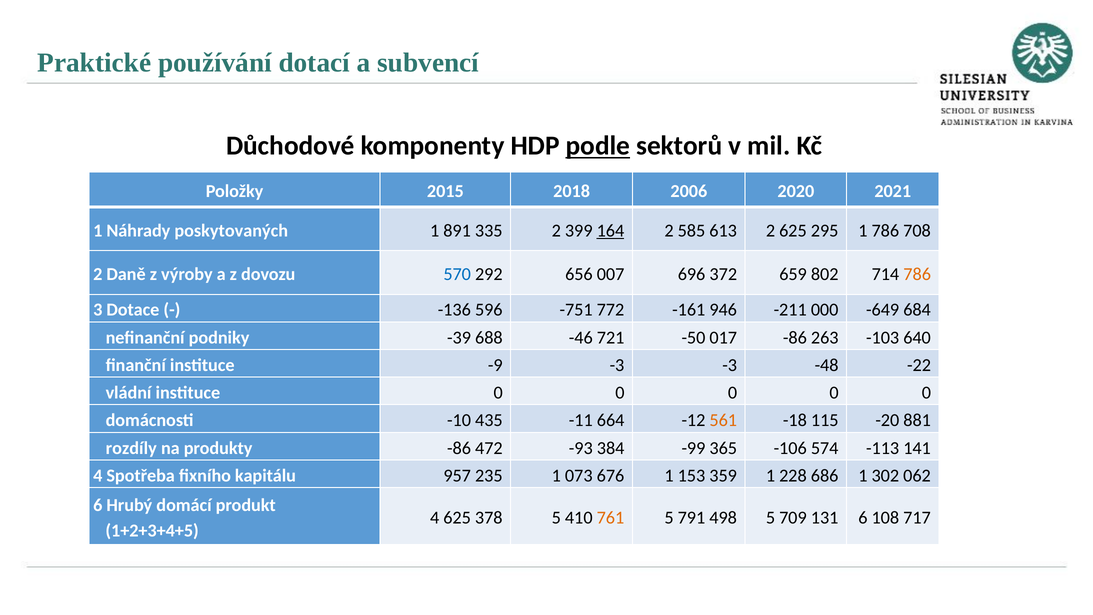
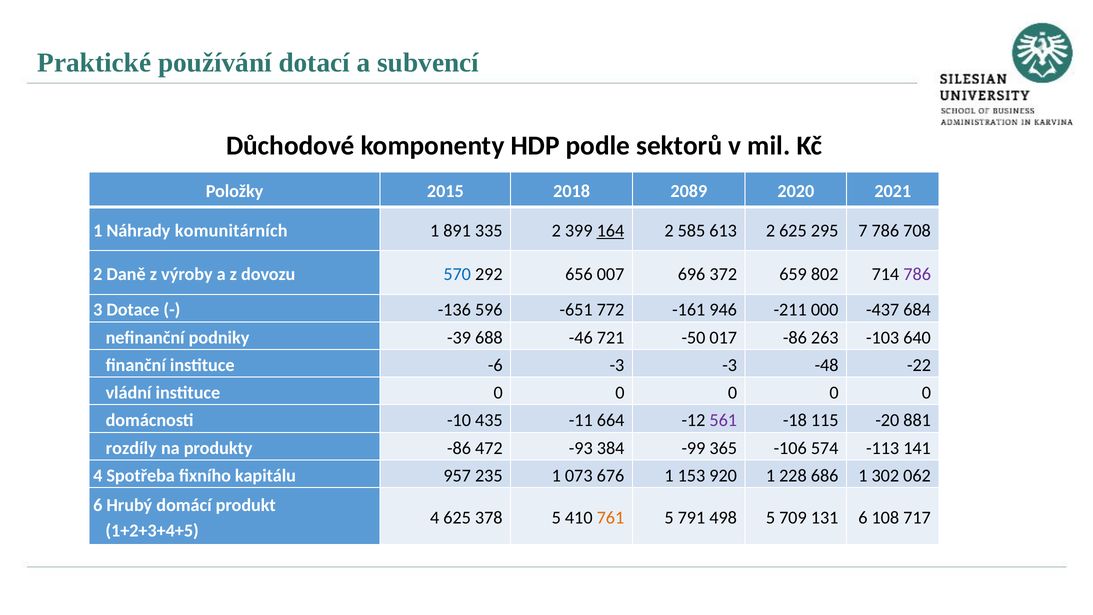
podle underline: present -> none (598, 146)
2006: 2006 -> 2089 (689, 191)
poskytovaných: poskytovaných -> komunitárních (231, 231)
295 1: 1 -> 7 (863, 231)
786 colour: orange -> purple (917, 274)
-751: -751 -> -651 (576, 310)
-649: -649 -> -437 (883, 310)
-9: -9 -> -6 (495, 365)
561 colour: orange -> purple (723, 420)
359: 359 -> 920 (723, 475)
